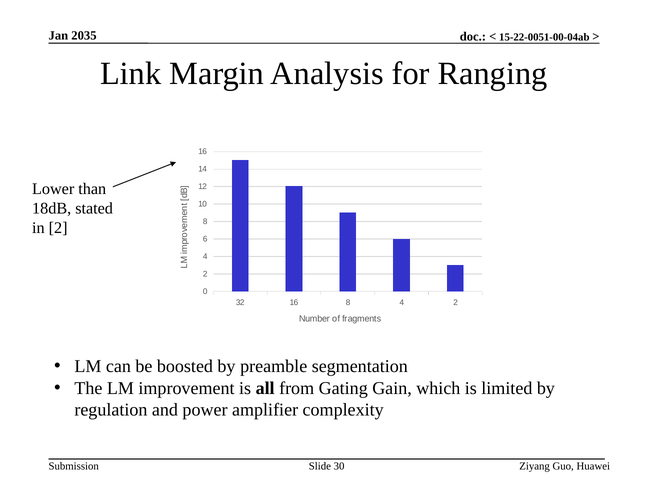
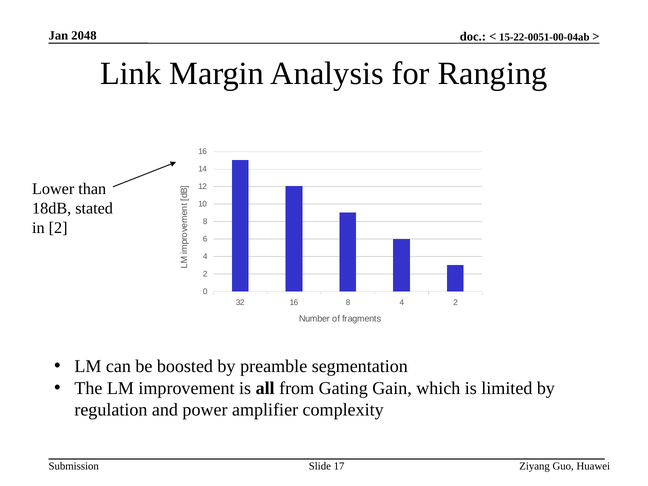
2035: 2035 -> 2048 (84, 35)
30: 30 -> 17 (339, 466)
